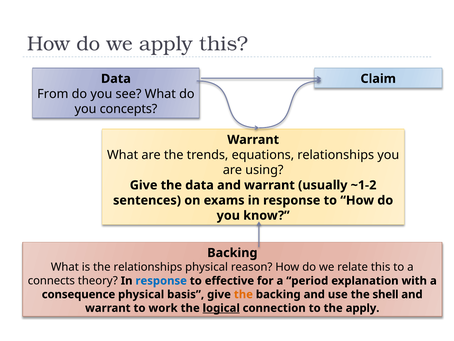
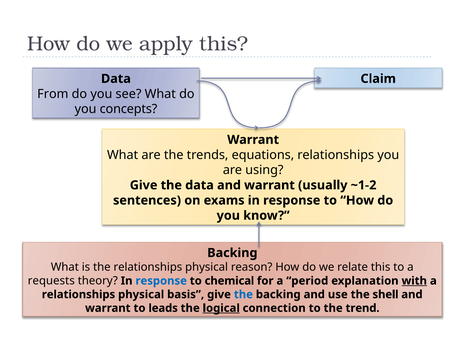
connects: connects -> requests (51, 280)
effective: effective -> chemical (229, 280)
with underline: none -> present (414, 280)
consequence: consequence -> relationships (78, 294)
the colour: orange -> blue (243, 294)
work: work -> leads (163, 308)
the apply: apply -> trend (363, 308)
